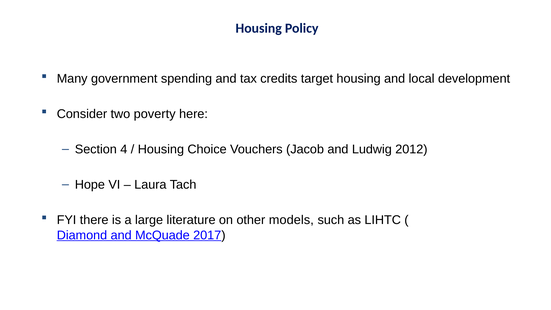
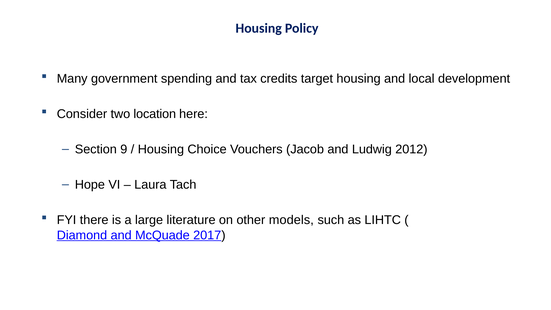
poverty: poverty -> location (155, 114)
4: 4 -> 9 (124, 149)
